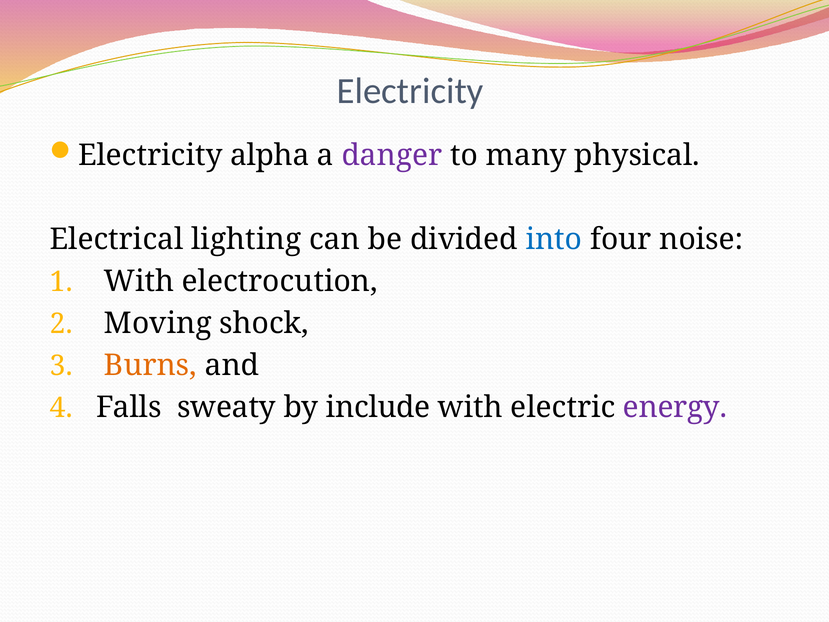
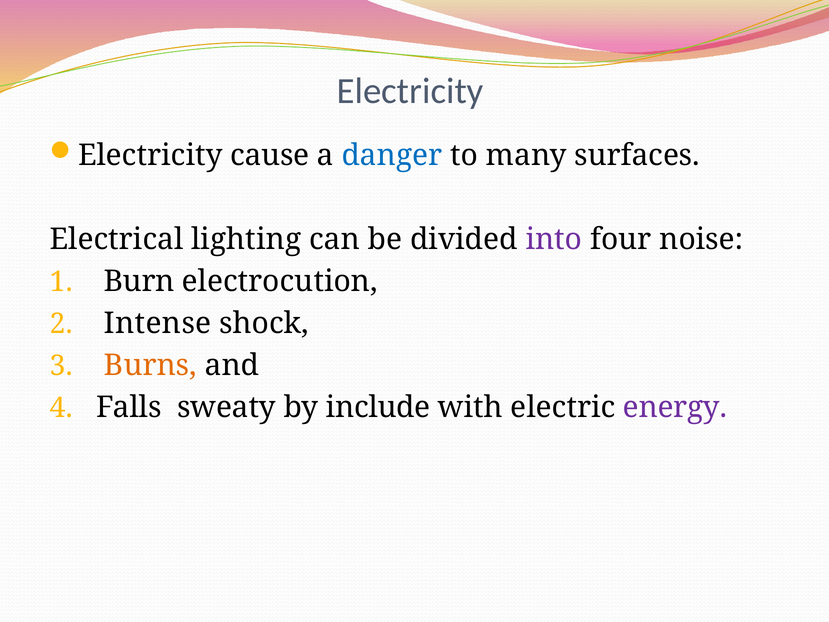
alpha: alpha -> cause (270, 155)
danger colour: purple -> blue (392, 155)
physical: physical -> surfaces (637, 155)
into colour: blue -> purple (554, 239)
With: With -> Burn (139, 281)
Moving: Moving -> Intense (158, 323)
